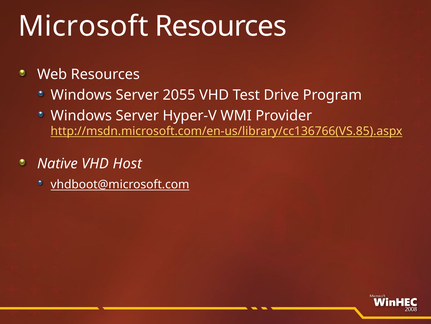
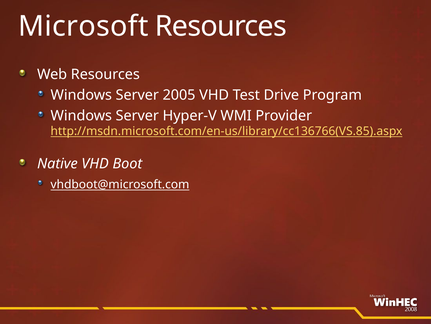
2055: 2055 -> 2005 (179, 95)
Host: Host -> Boot (127, 164)
